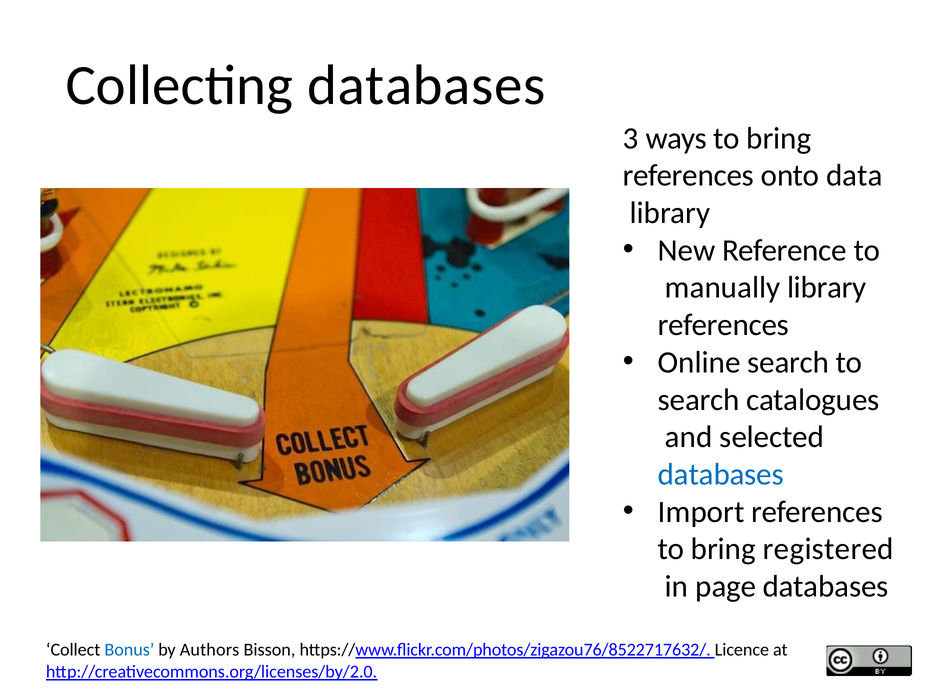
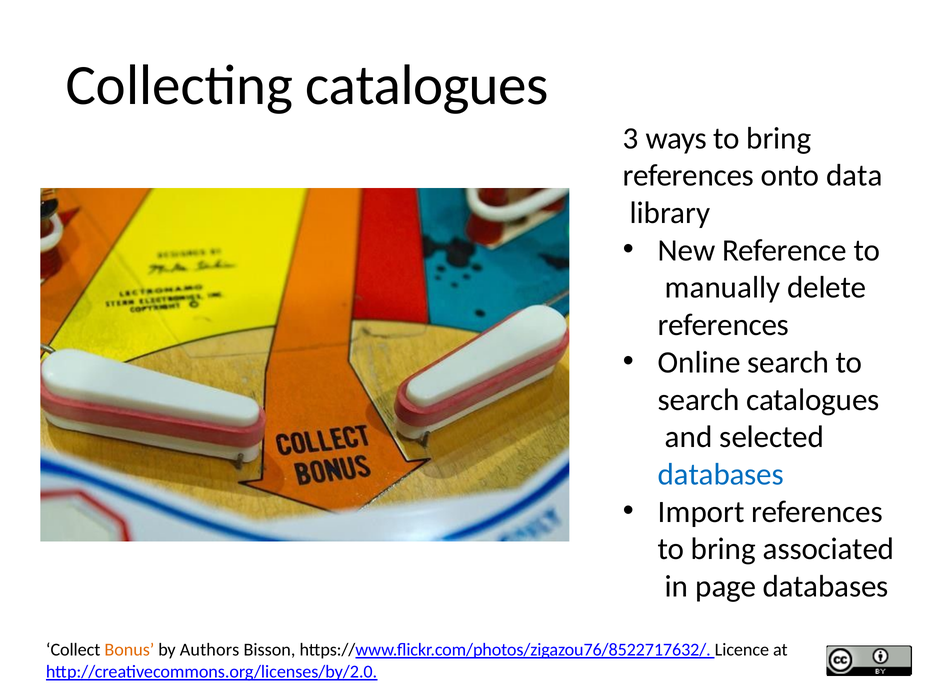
Collecting databases: databases -> catalogues (427, 85)
manually library: library -> delete (827, 288)
registered: registered -> associated (829, 549)
Bonus colour: blue -> orange (129, 650)
